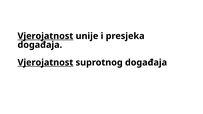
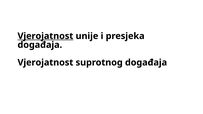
Vjerojatnost underline: present -> none (45, 63)
